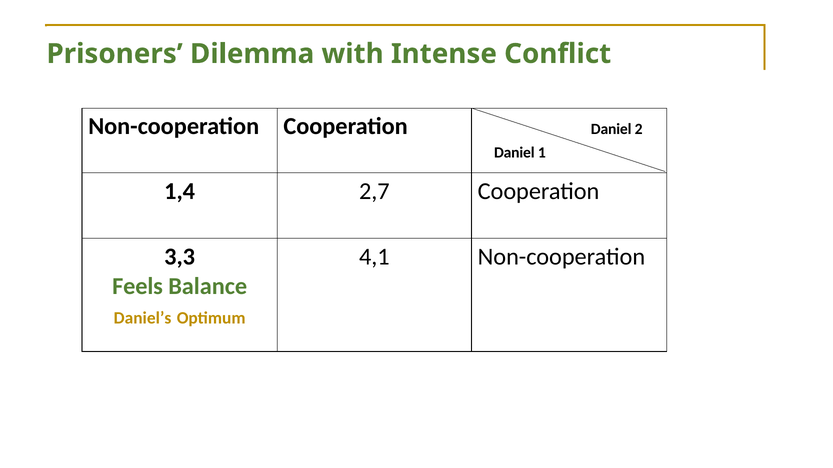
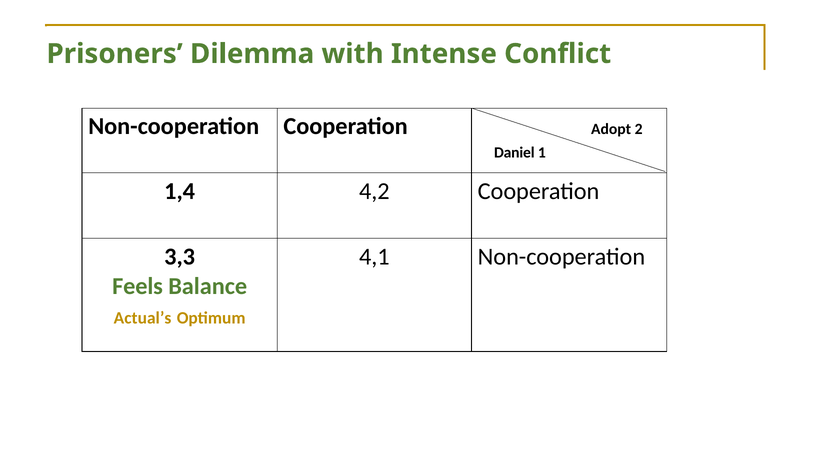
Daniel: Daniel -> Adopt (611, 129)
2,7: 2,7 -> 4,2 (374, 191)
Daniel’s: Daniel’s -> Actual’s (143, 319)
